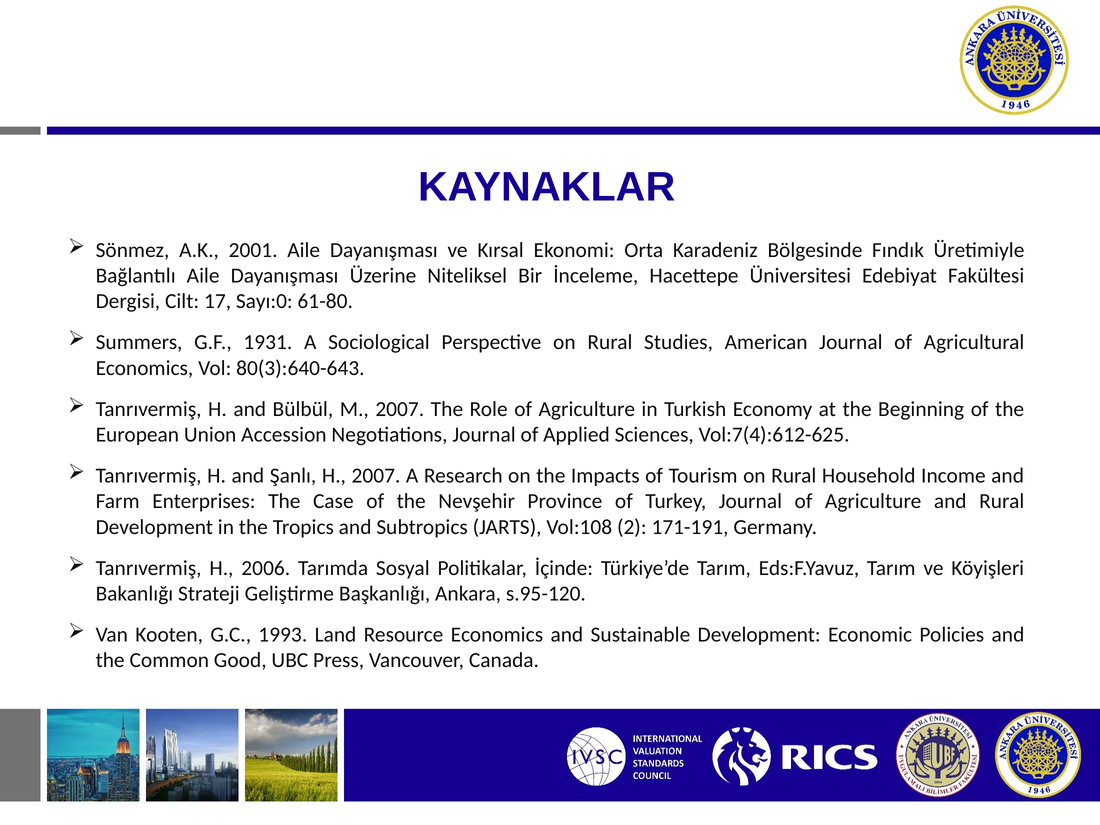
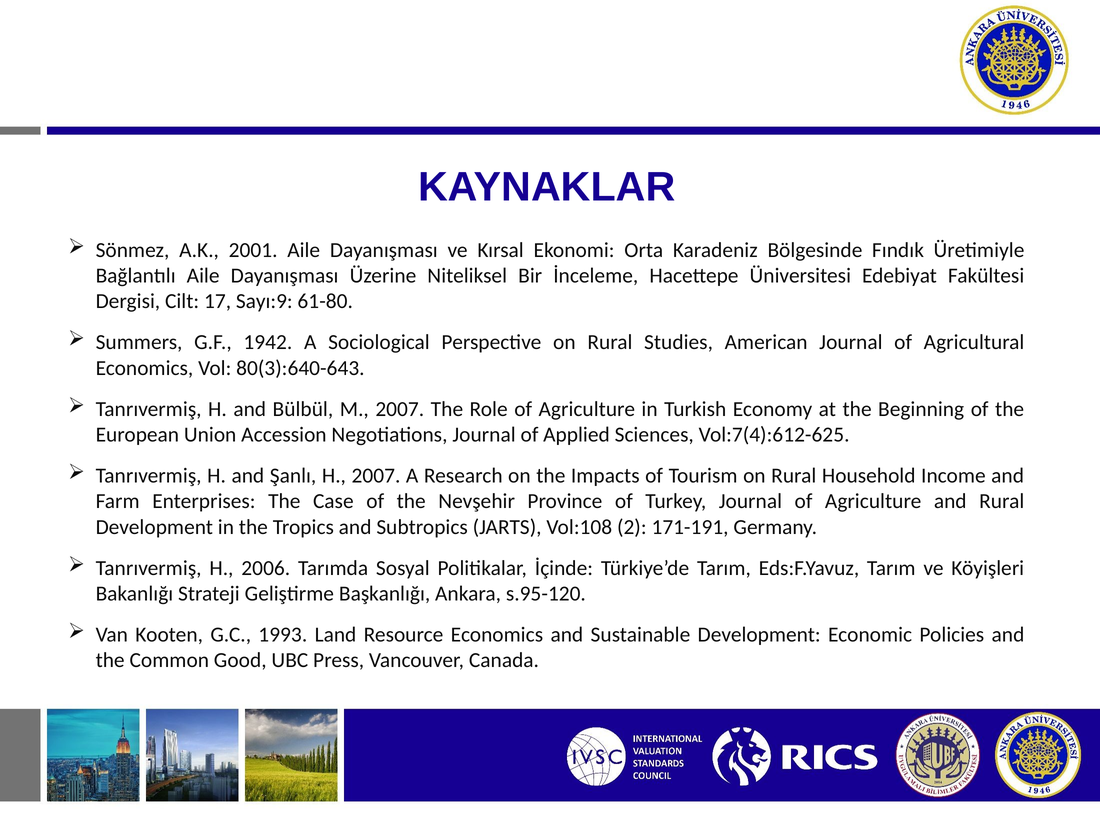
Sayı:0: Sayı:0 -> Sayı:9 (264, 301)
1931: 1931 -> 1942 (268, 342)
